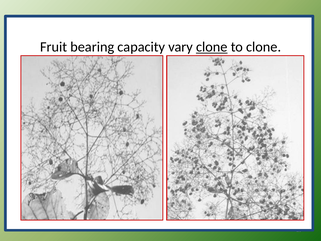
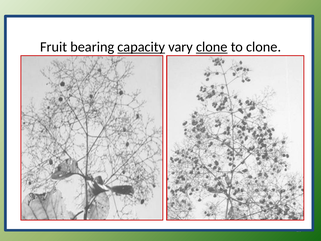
capacity underline: none -> present (141, 47)
